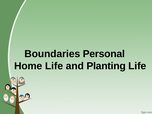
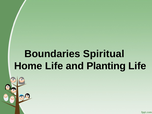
Personal: Personal -> Spiritual (104, 54)
